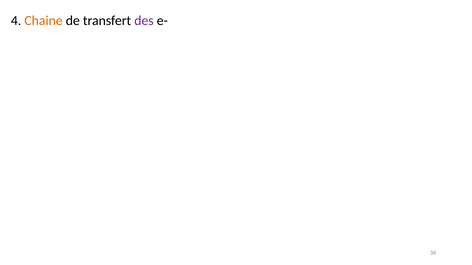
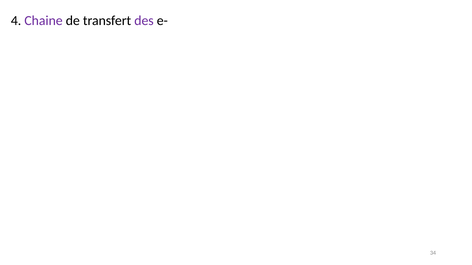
Chaine colour: orange -> purple (44, 21)
